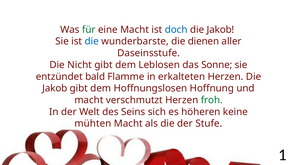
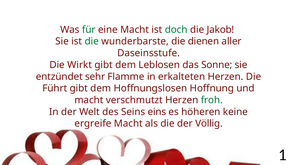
doch colour: blue -> green (176, 30)
die colour: blue -> green (92, 41)
Nicht: Nicht -> Wirkt (80, 65)
bald: bald -> sehr (95, 77)
Jakob: Jakob -> Führt (55, 89)
sich: sich -> eins (157, 112)
mühten: mühten -> ergreife (93, 124)
Stufe: Stufe -> Völlig (209, 124)
